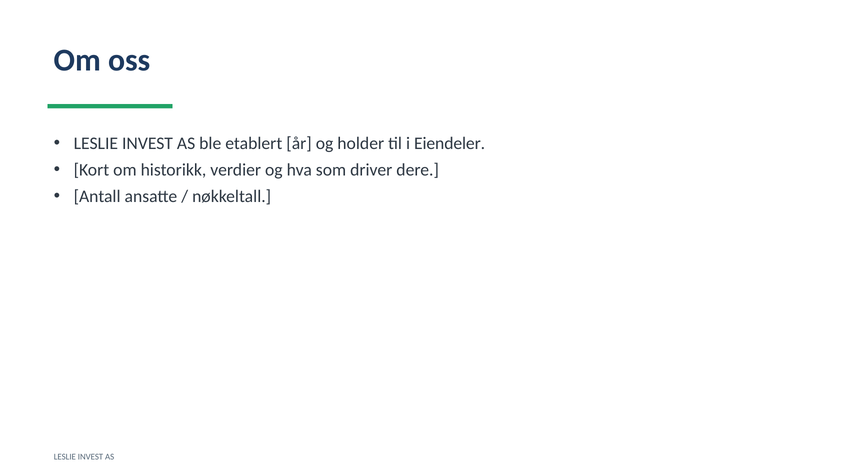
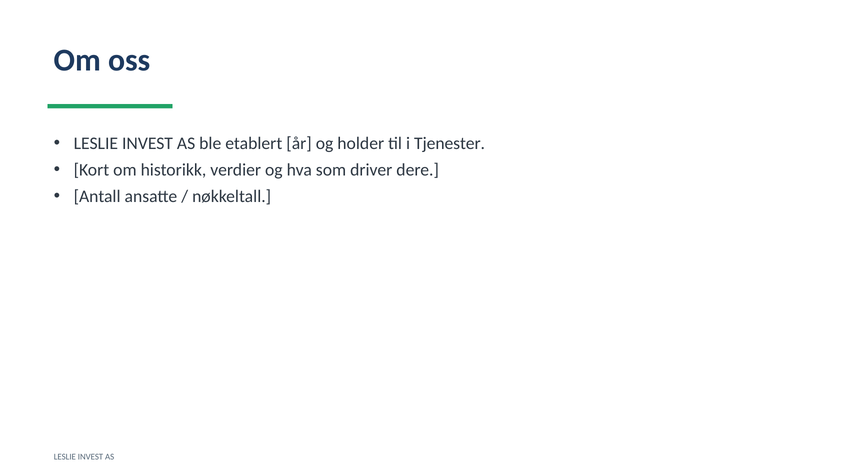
Eiendeler: Eiendeler -> Tjenester (450, 143)
